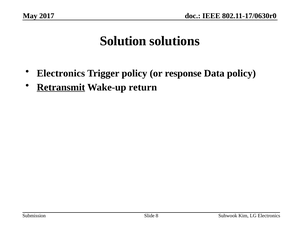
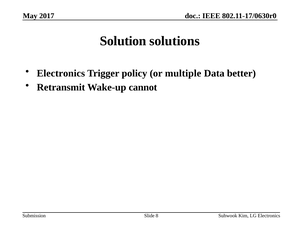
response: response -> multiple (183, 73)
Data policy: policy -> better (241, 73)
Retransmit underline: present -> none (61, 87)
return: return -> cannot (143, 87)
